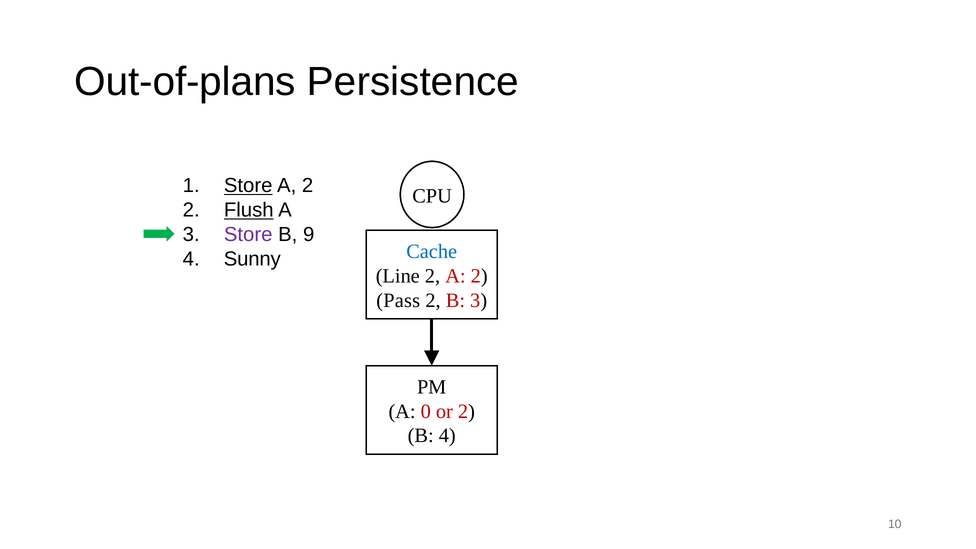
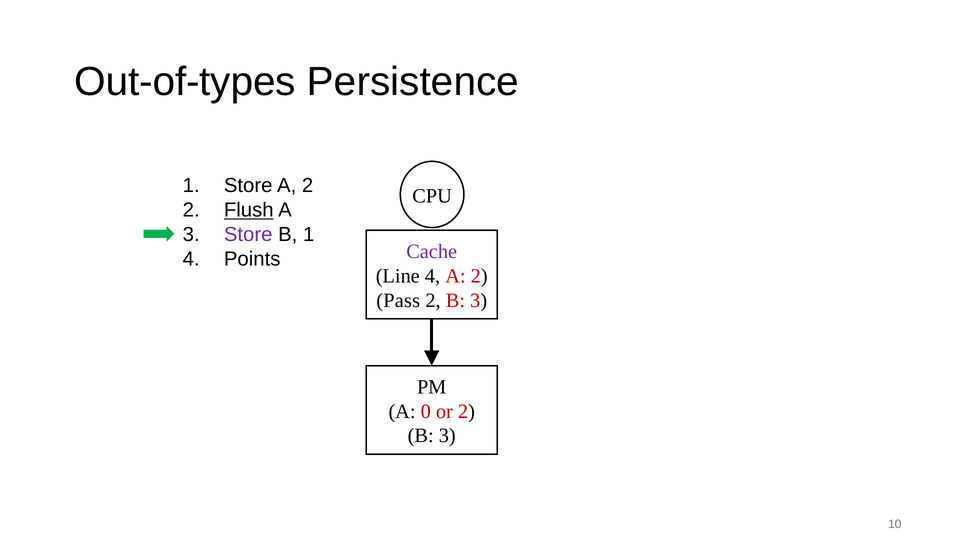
Out-of-plans: Out-of-plans -> Out-of-types (185, 82)
Store underline: present -> none (248, 186)
B 9: 9 -> 1 (309, 235)
Cache colour: blue -> purple (432, 252)
Sunny: Sunny -> Points (252, 259)
Line 2: 2 -> 4 (432, 276)
4: 4 -> 3 (447, 436)
